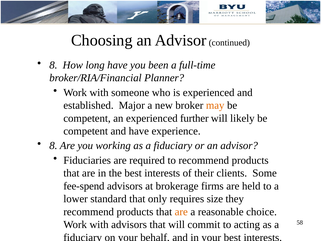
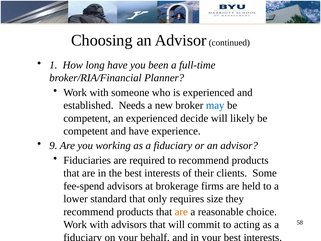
8: 8 -> 1 (53, 65)
Major: Major -> Needs (132, 105)
may colour: orange -> blue (215, 105)
further: further -> decide (194, 118)
8: 8 -> 9 (53, 146)
